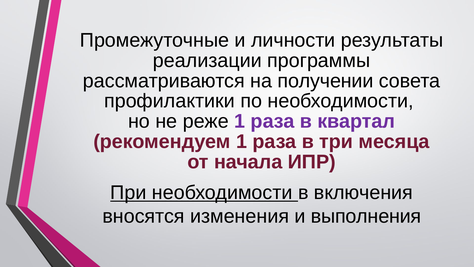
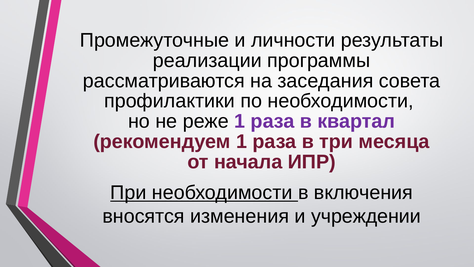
получении: получении -> заседания (325, 81)
выполнения: выполнения -> учреждении (366, 216)
